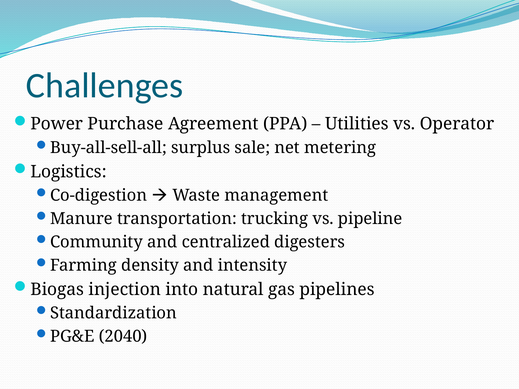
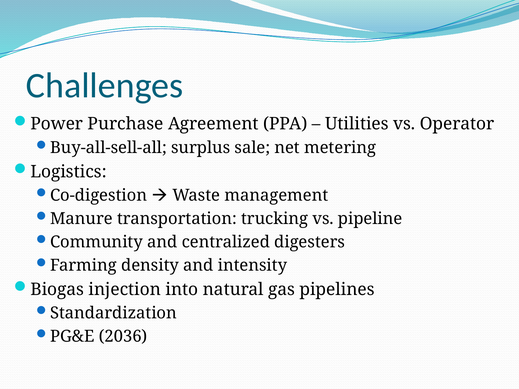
2040: 2040 -> 2036 (123, 337)
